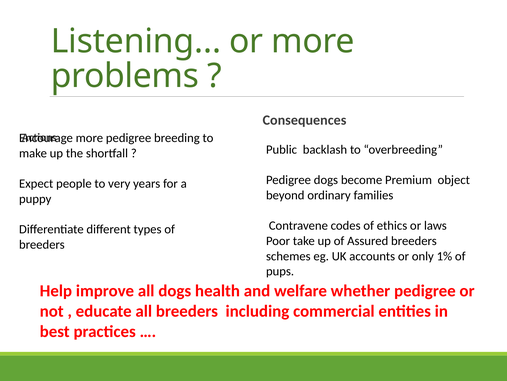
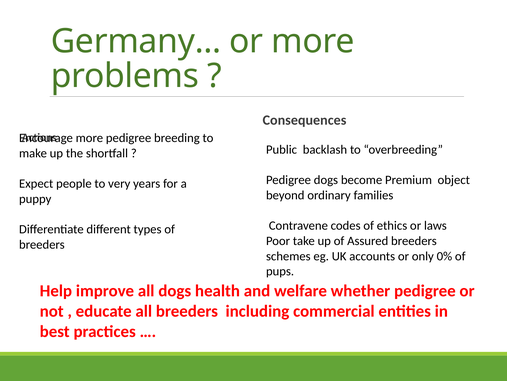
Listening: Listening -> Germany (136, 41)
1%: 1% -> 0% (444, 256)
